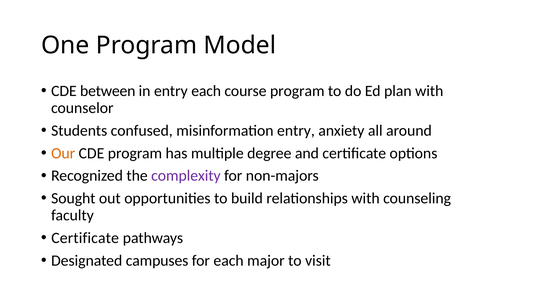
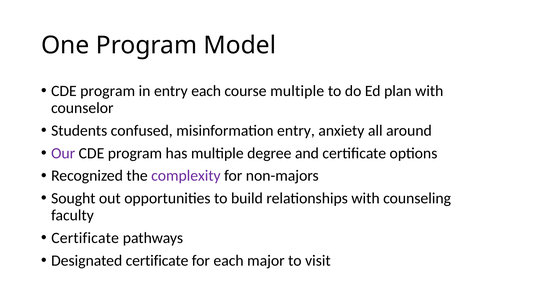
between: between -> program (108, 91)
course program: program -> multiple (297, 91)
Our colour: orange -> purple (63, 153)
Designated campuses: campuses -> certificate (157, 260)
